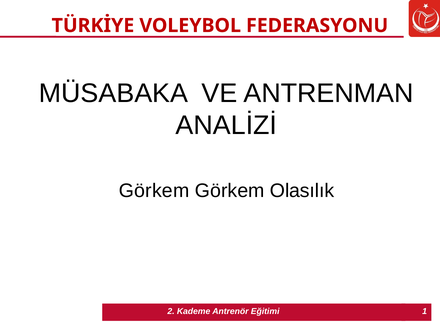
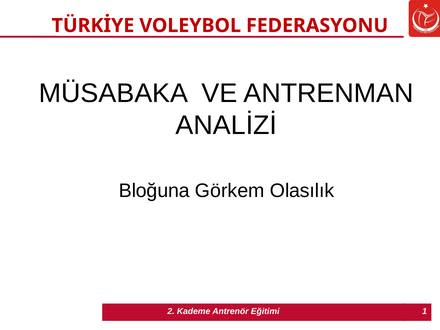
Görkem: Görkem -> Bloğuna (154, 191)
